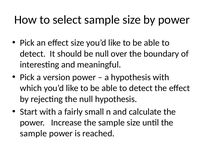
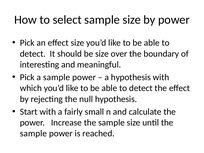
be null: null -> size (102, 54)
a version: version -> sample (57, 77)
